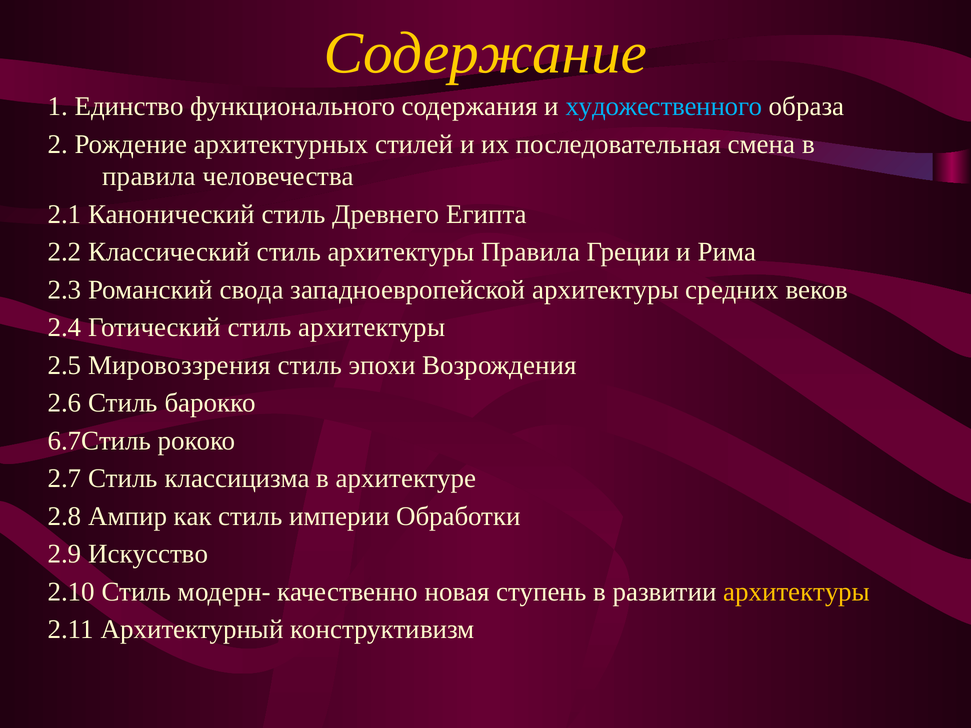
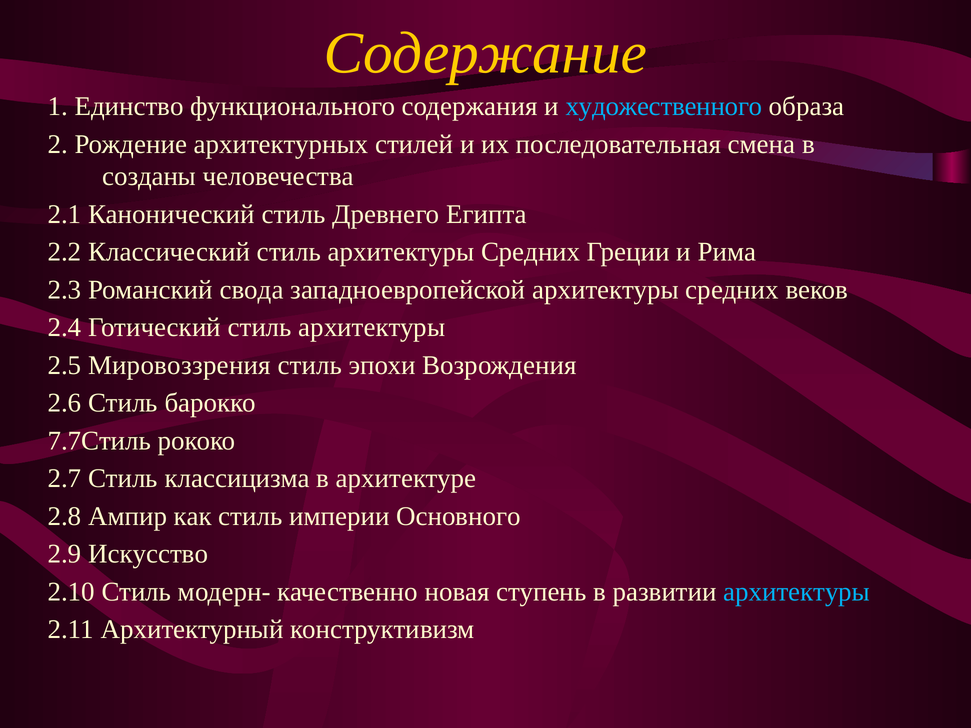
правила: правила -> созданы (149, 177)
стиль архитектуры Правила: Правила -> Средних (531, 252)
6.7Стиль: 6.7Стиль -> 7.7Стиль (99, 441)
Обработки: Обработки -> Основного (458, 516)
архитектуры colour: yellow -> light blue (797, 592)
